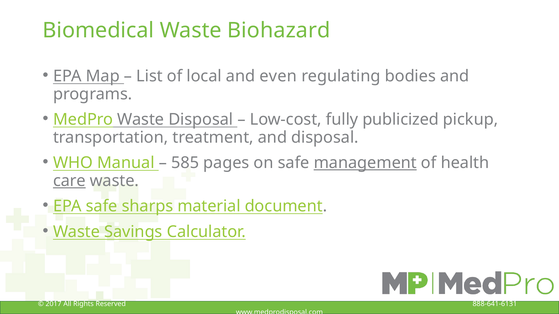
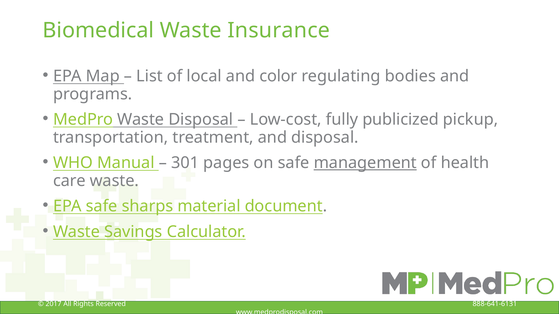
Biohazard: Biohazard -> Insurance (279, 30)
even: even -> color (278, 76)
585: 585 -> 301 (185, 163)
care underline: present -> none (69, 181)
